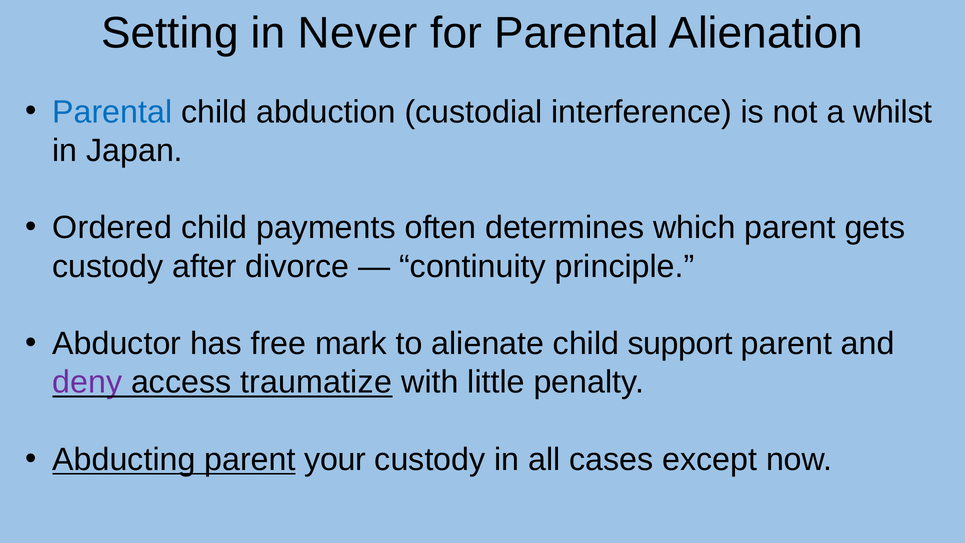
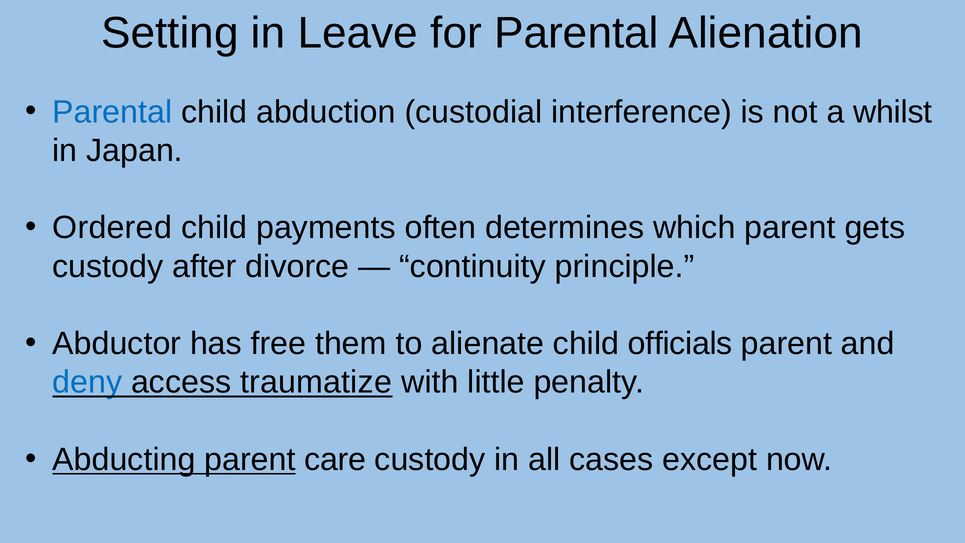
Never: Never -> Leave (358, 33)
mark: mark -> them (351, 344)
support: support -> officials (680, 344)
deny colour: purple -> blue (87, 382)
your: your -> care (335, 459)
